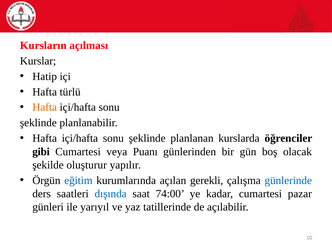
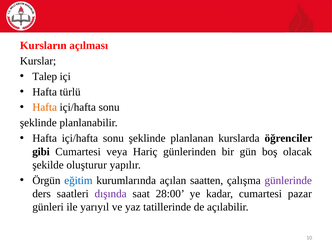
Hatip: Hatip -> Talep (45, 76)
Puanı: Puanı -> Hariç (145, 152)
gerekli: gerekli -> saatten (207, 180)
günlerinde colour: blue -> purple (288, 180)
dışında colour: blue -> purple (111, 194)
74:00: 74:00 -> 28:00 (170, 194)
